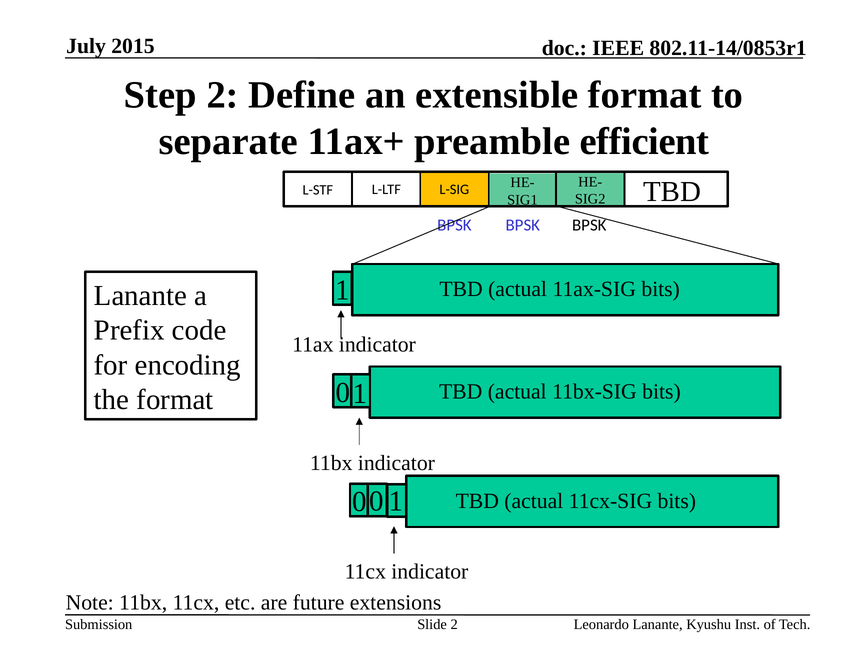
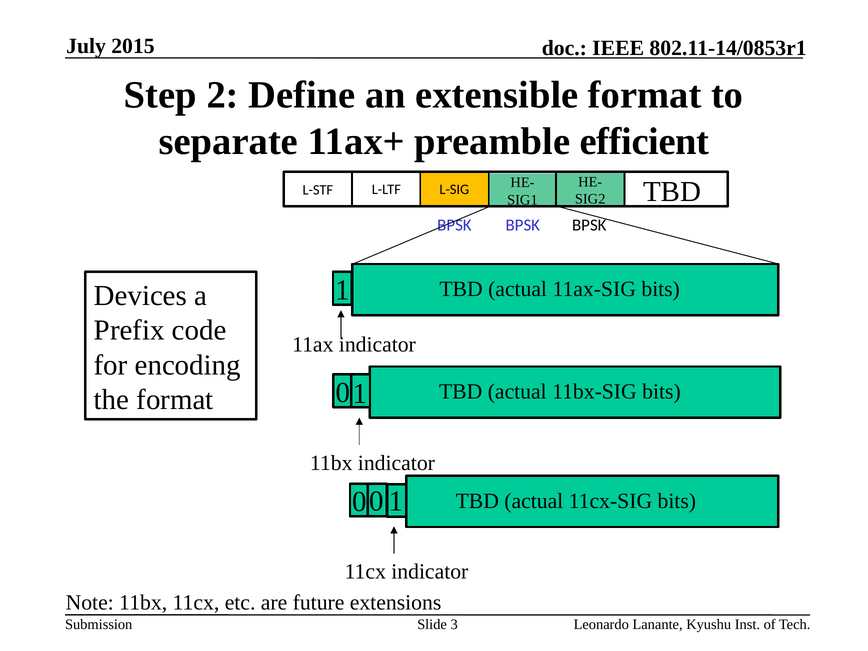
Lanante: Lanante -> Devices (141, 296)
Slide 2: 2 -> 3 (454, 624)
